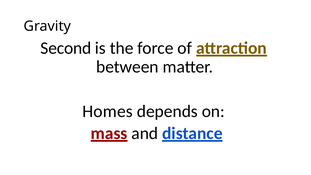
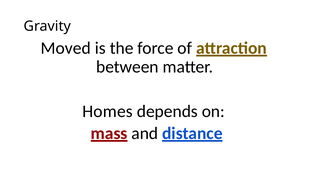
Second: Second -> Moved (66, 48)
